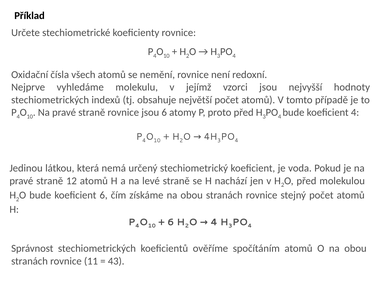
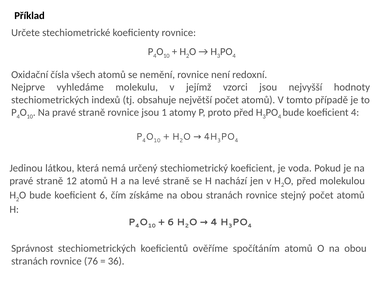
jsou 6: 6 -> 1 (164, 113)
11: 11 -> 76 (91, 261)
43: 43 -> 36 (116, 261)
